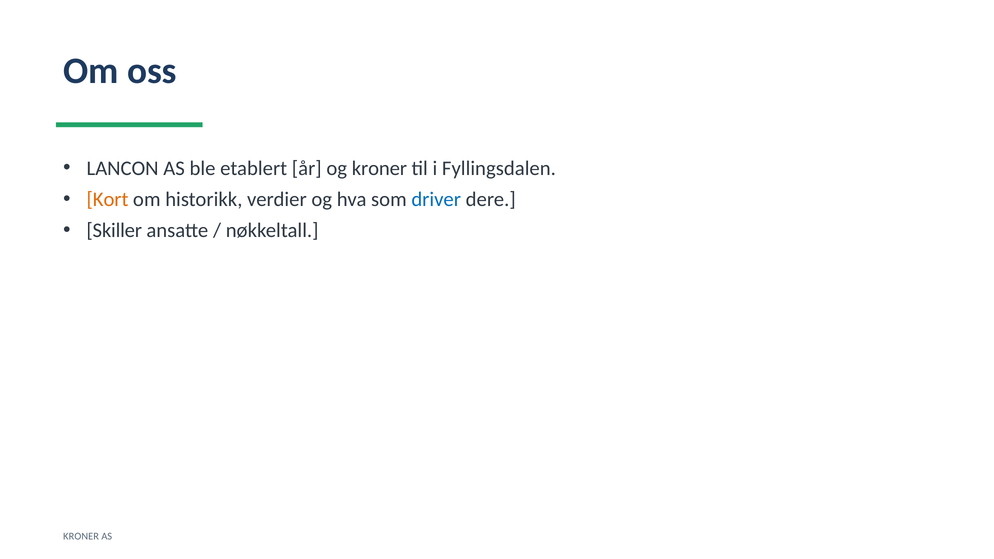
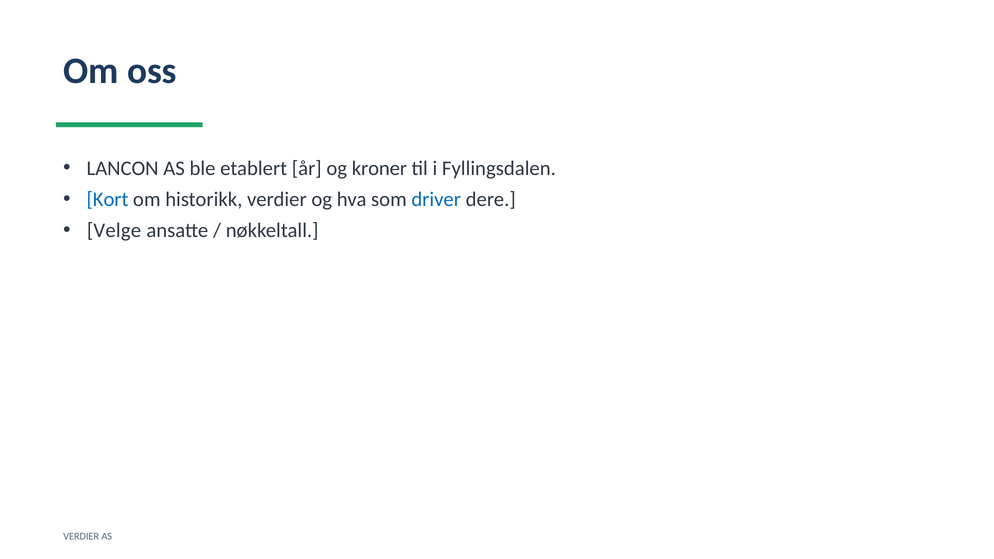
Kort colour: orange -> blue (107, 199)
Skiller: Skiller -> Velge (114, 231)
KRONER: KRONER -> VERDIER (81, 536)
